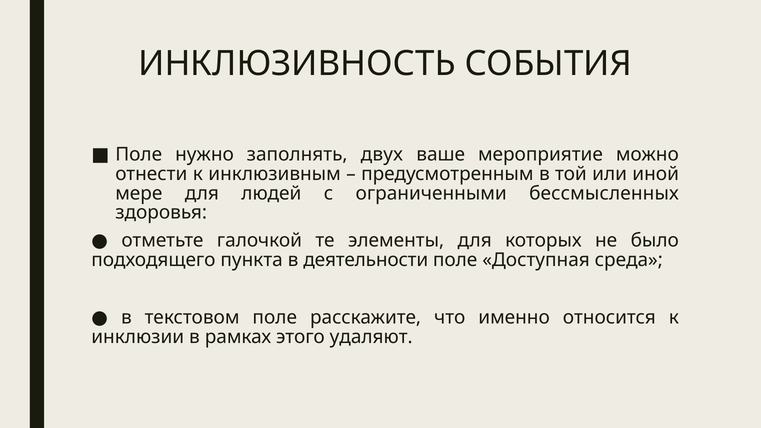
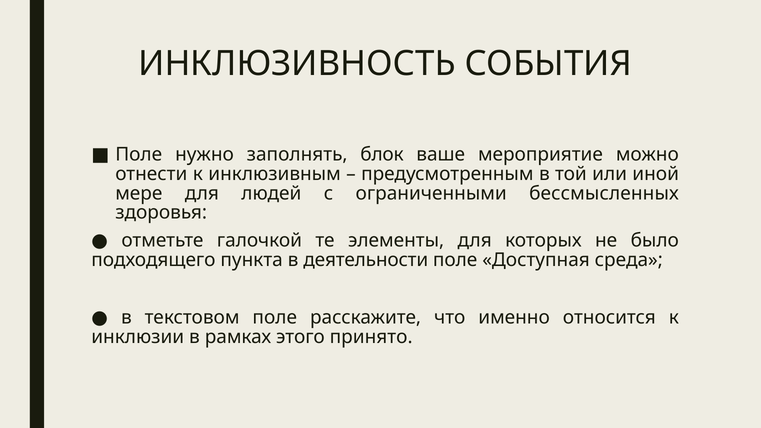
двух: двух -> блок (382, 155)
удаляют: удаляют -> принято (371, 337)
